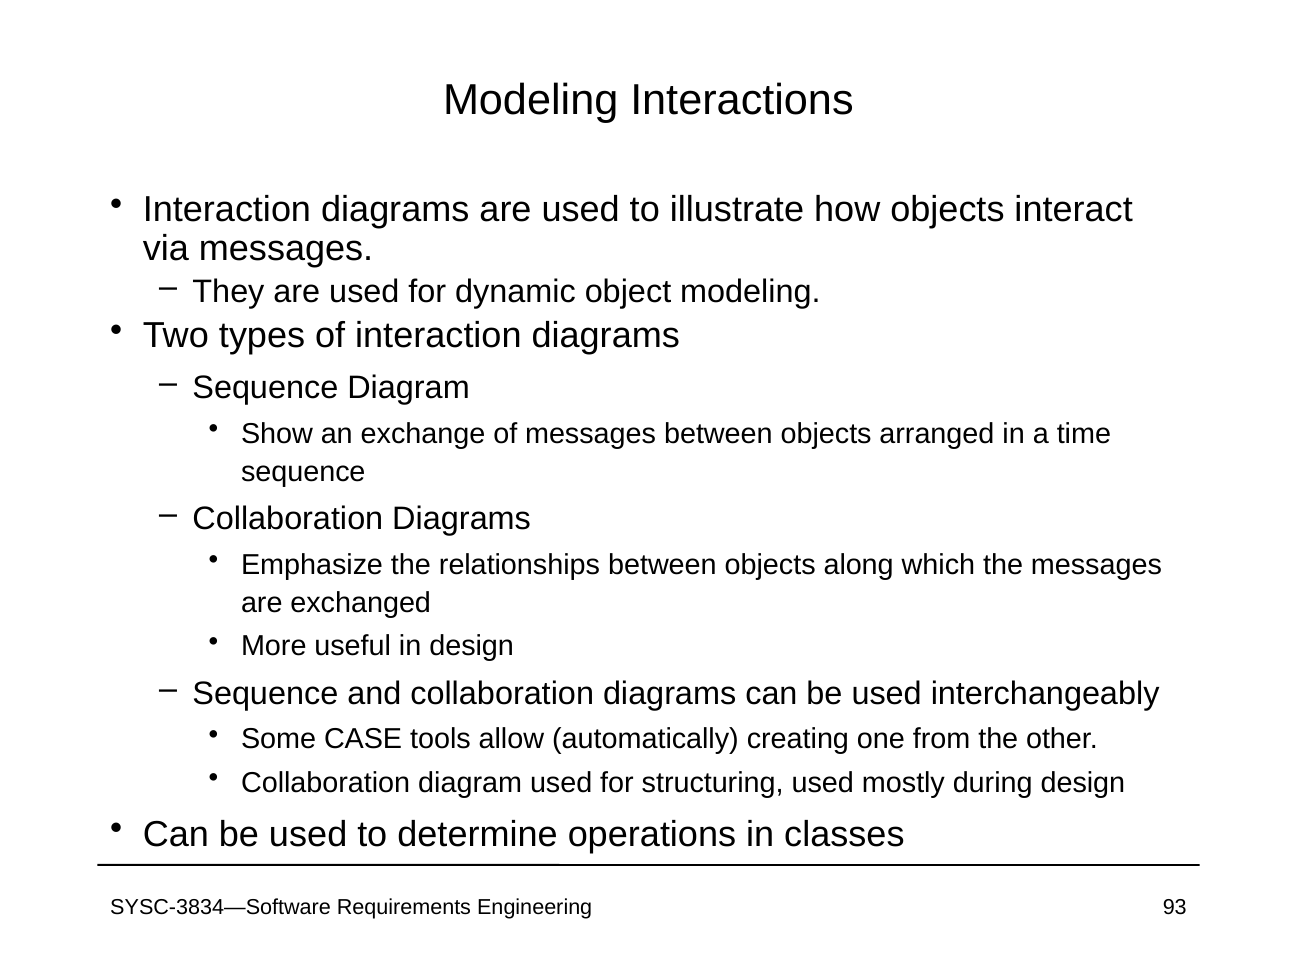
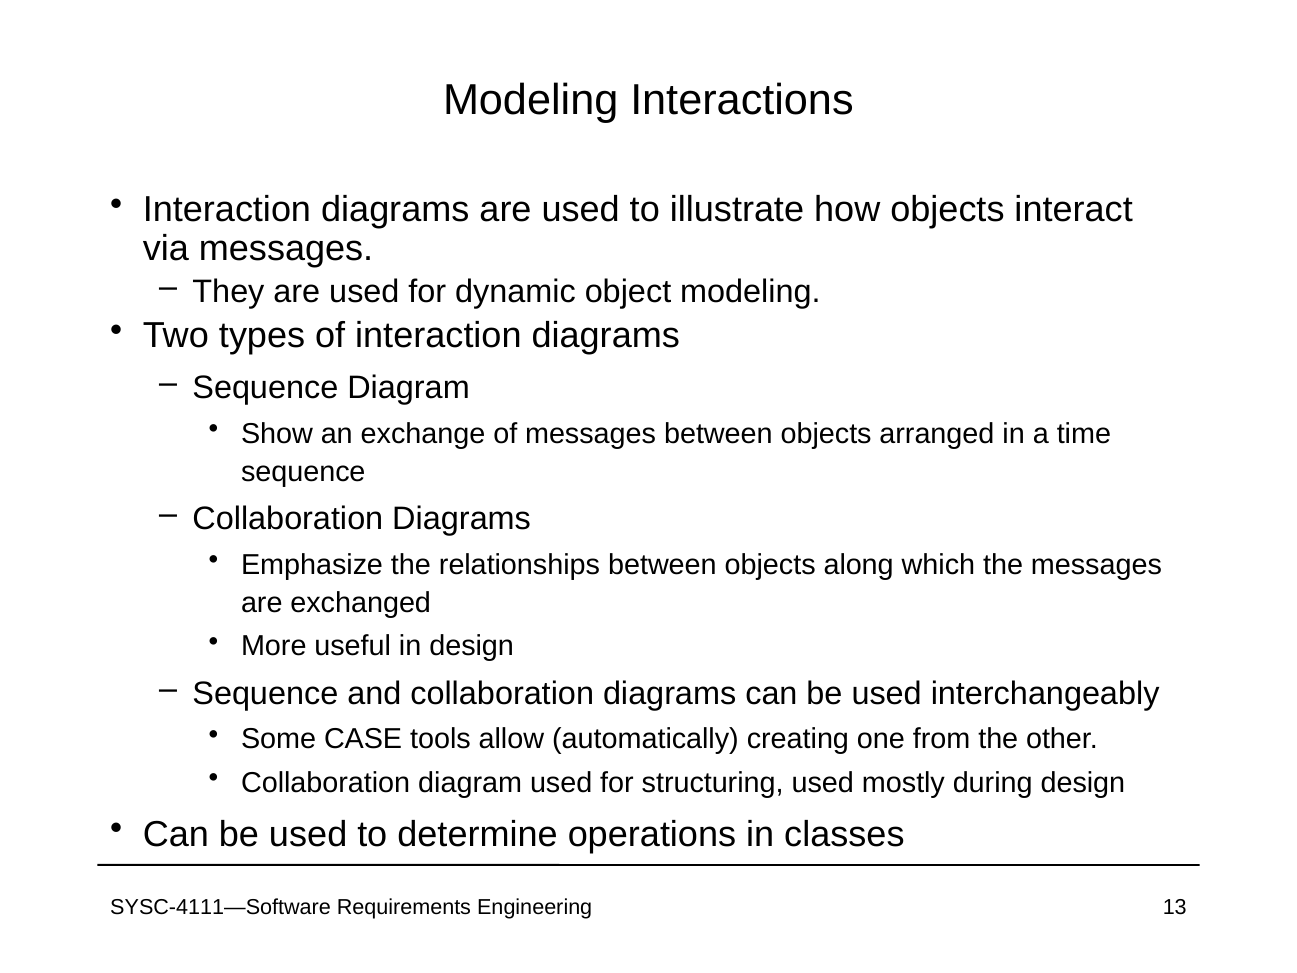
SYSC-3834—Software: SYSC-3834—Software -> SYSC-4111—Software (221, 907)
93: 93 -> 13 (1175, 907)
